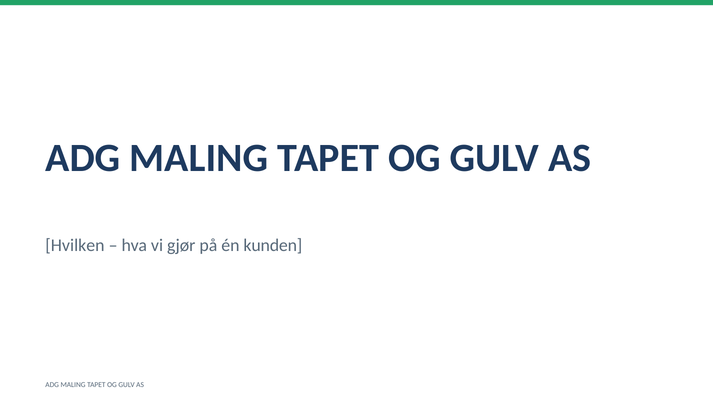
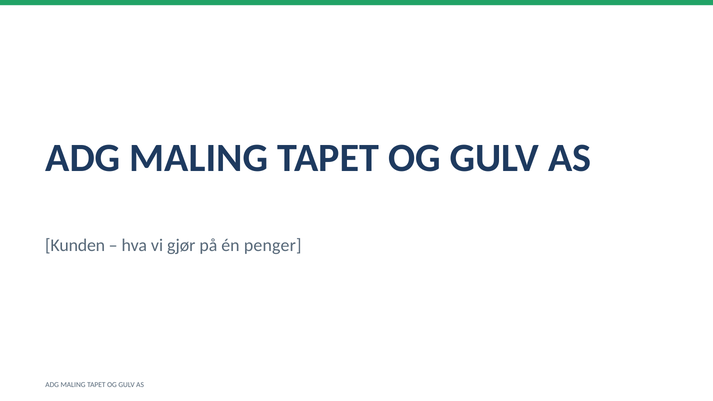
Hvilken: Hvilken -> Kunden (75, 246)
kunden: kunden -> penger (273, 246)
